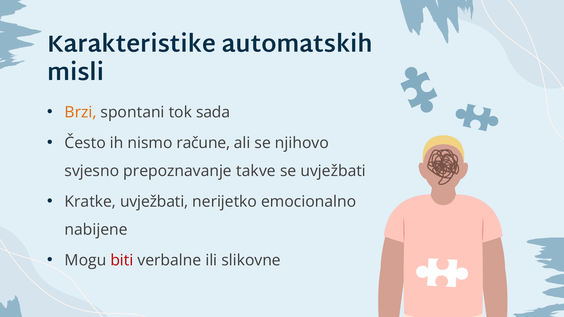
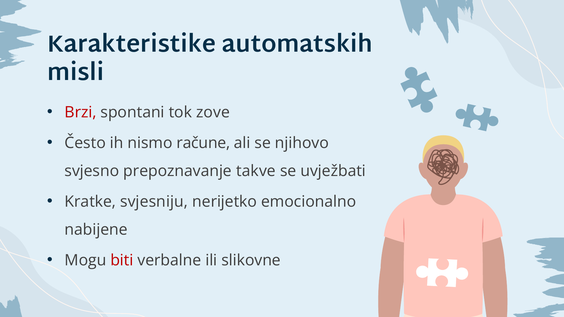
Brzi colour: orange -> red (81, 112)
sada: sada -> zove (213, 112)
Kratke uvježbati: uvježbati -> svjesniju (154, 202)
